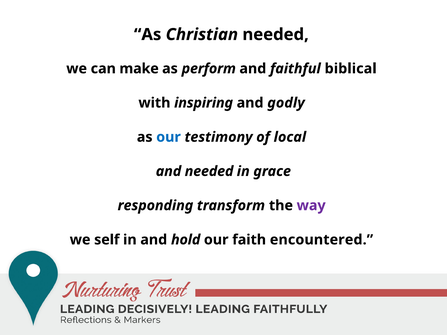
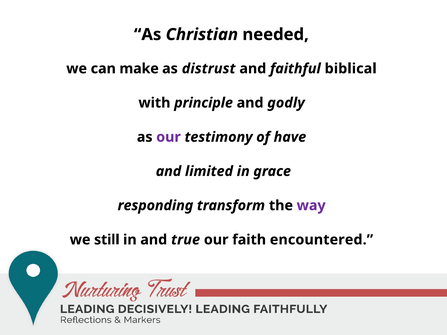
perform: perform -> distrust (209, 69)
inspiring: inspiring -> principle (204, 103)
our colour: blue -> purple (169, 137)
local: local -> have (290, 137)
and needed: needed -> limited (209, 171)
self: self -> still (107, 240)
hold: hold -> true (186, 240)
